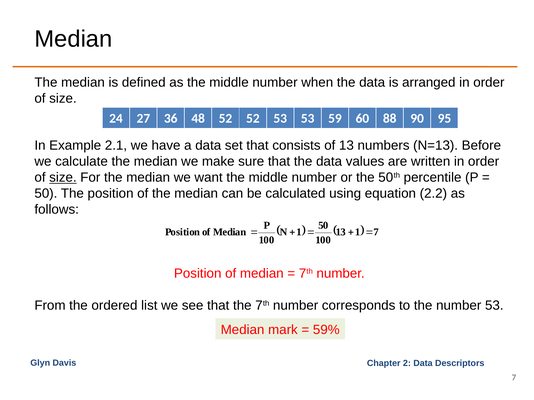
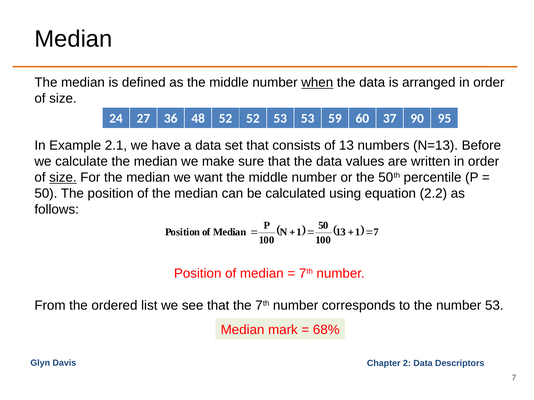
when underline: none -> present (317, 83)
88: 88 -> 37 (390, 119)
59%: 59% -> 68% (326, 330)
